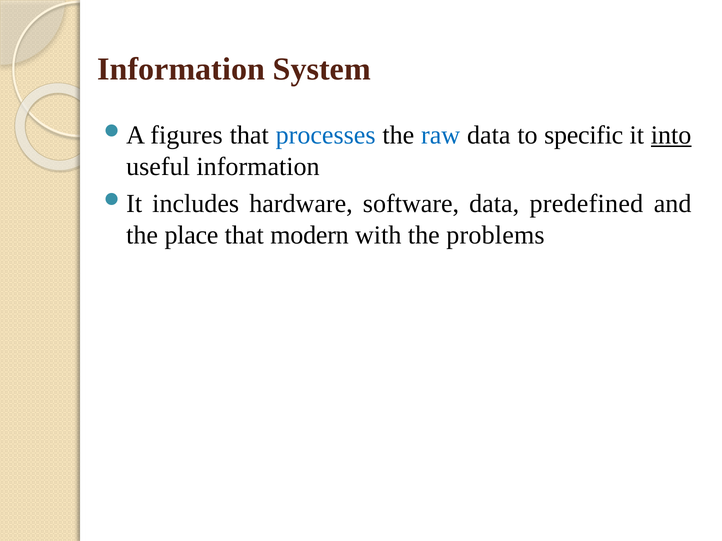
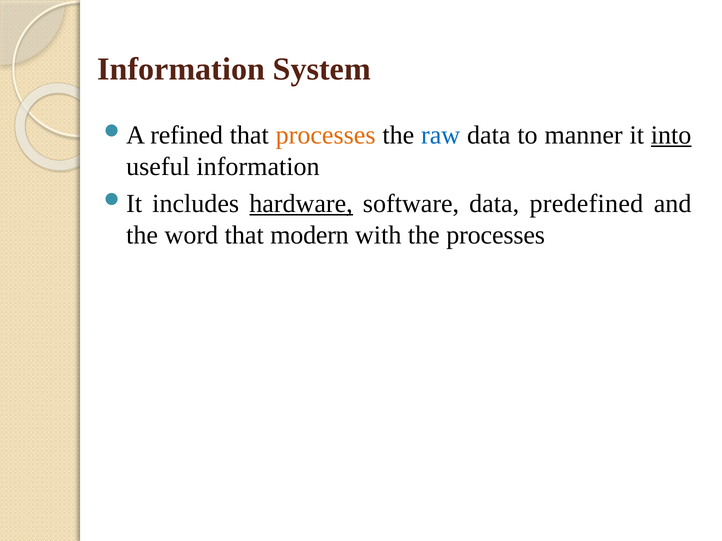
figures: figures -> refined (187, 135)
processes colour: blue -> orange (326, 135)
specific: specific -> manner (584, 135)
hardware underline: none -> present (301, 204)
place: place -> word (191, 235)
the problems: problems -> processes (496, 235)
